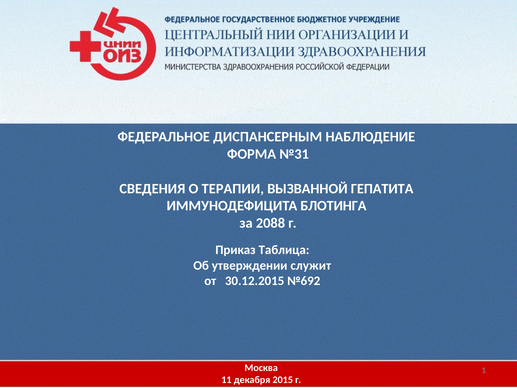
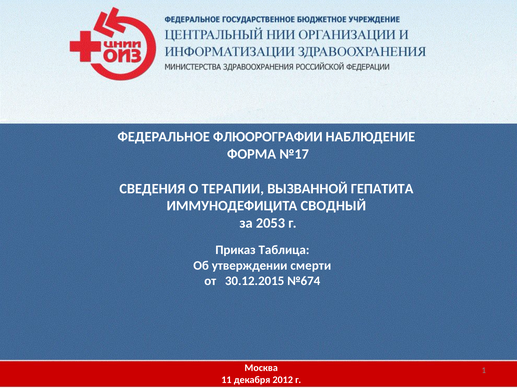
ДИСПАНСЕРНЫМ: ДИСПАНСЕРНЫМ -> ФЛЮОРОГРАФИИ (268, 137)
№31: №31 -> №17 (294, 154)
БЛОТИНГА: БЛОТИНГА -> СВОДНЫЙ (333, 206)
2088: 2088 -> 2053 (270, 223)
служит: служит -> смерти (311, 265)
№692: №692 -> №674 (304, 281)
2015: 2015 -> 2012 (283, 380)
